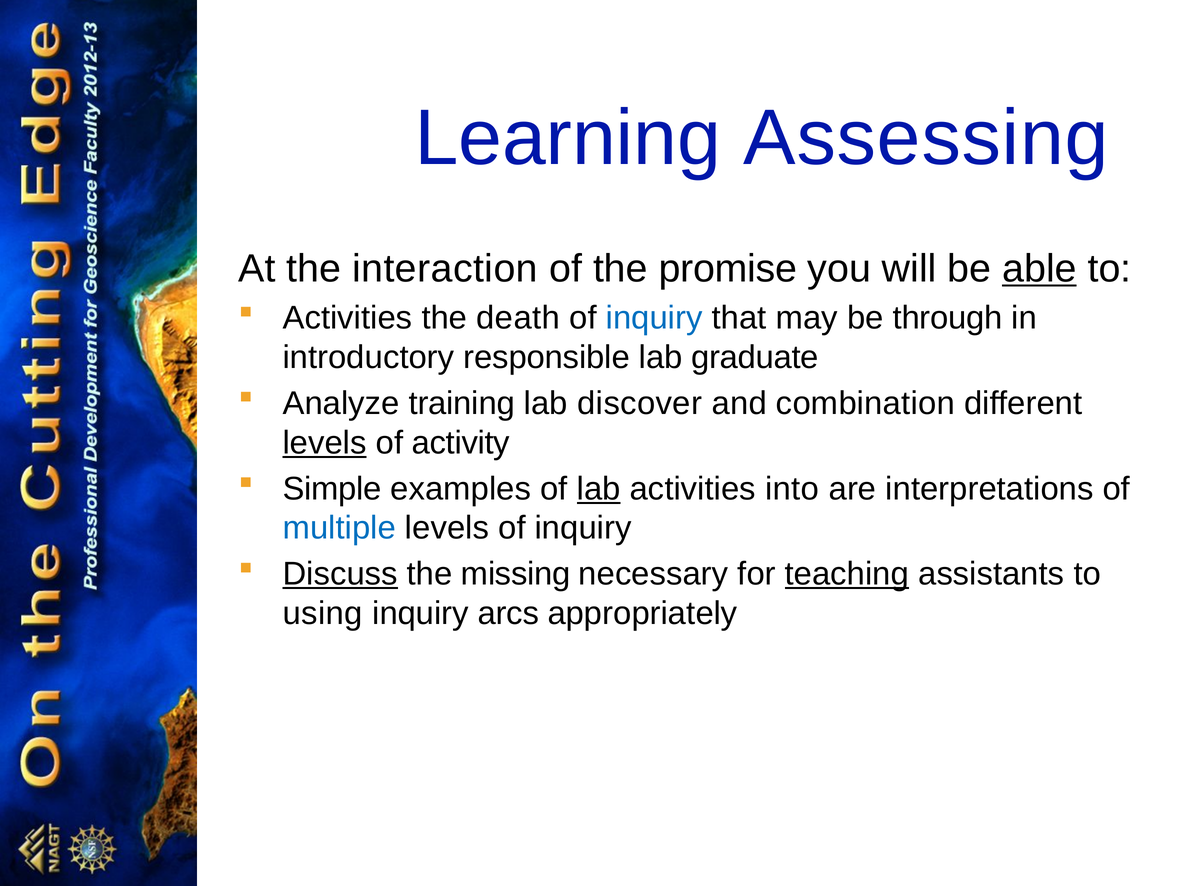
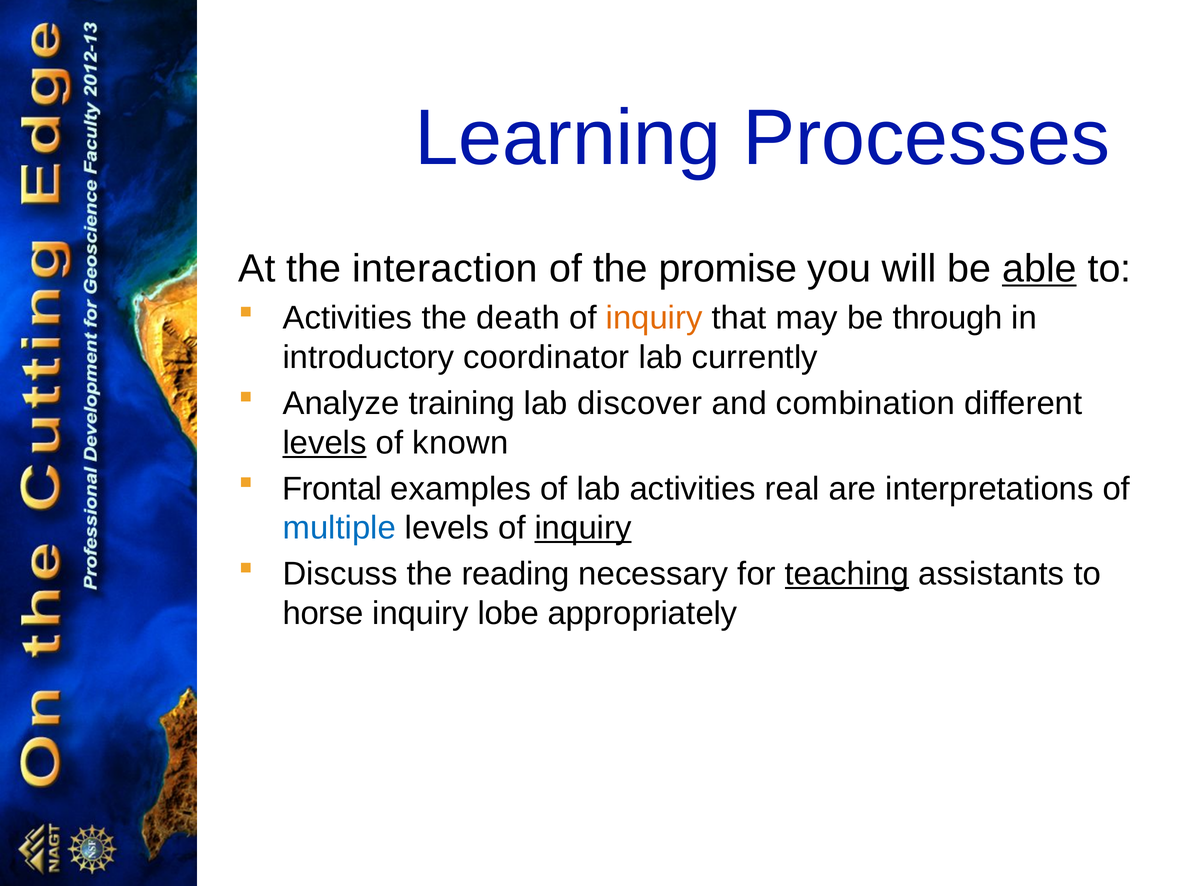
Assessing: Assessing -> Processes (926, 138)
inquiry colour: blue -> orange (654, 318)
responsible: responsible -> coordinator (546, 358)
graduate: graduate -> currently (755, 358)
activity: activity -> known (461, 443)
Simple: Simple -> Frontal (332, 489)
lab underline: present -> none (599, 489)
into: into -> real (792, 489)
inquiry underline: none -> present (583, 528)
Discuss underline: present -> none (340, 574)
missing: missing -> reading (516, 574)
using: using -> horse (323, 614)
arcs: arcs -> lobe (508, 614)
